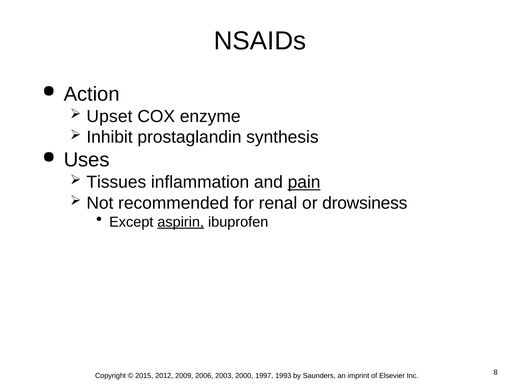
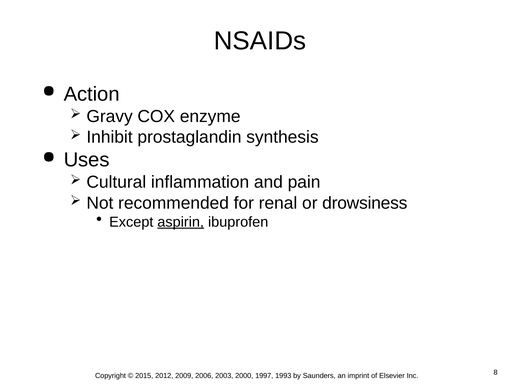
Upset: Upset -> Gravy (110, 116)
Tissues: Tissues -> Cultural (116, 182)
pain underline: present -> none (304, 182)
